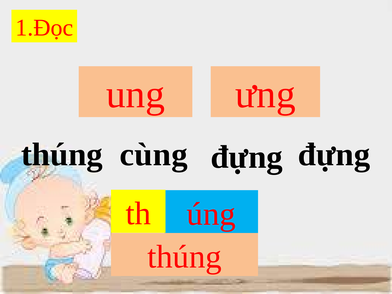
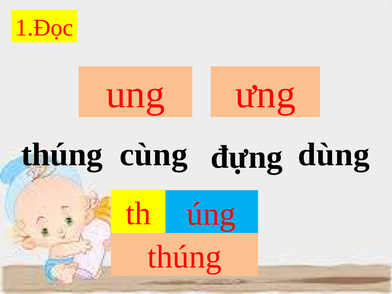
đựng: đựng -> dùng (334, 154)
